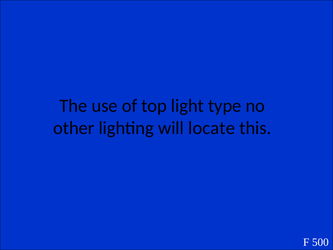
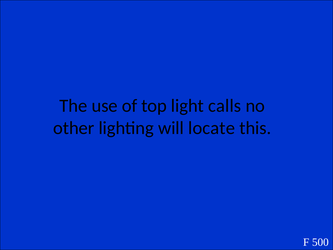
type: type -> calls (225, 106)
